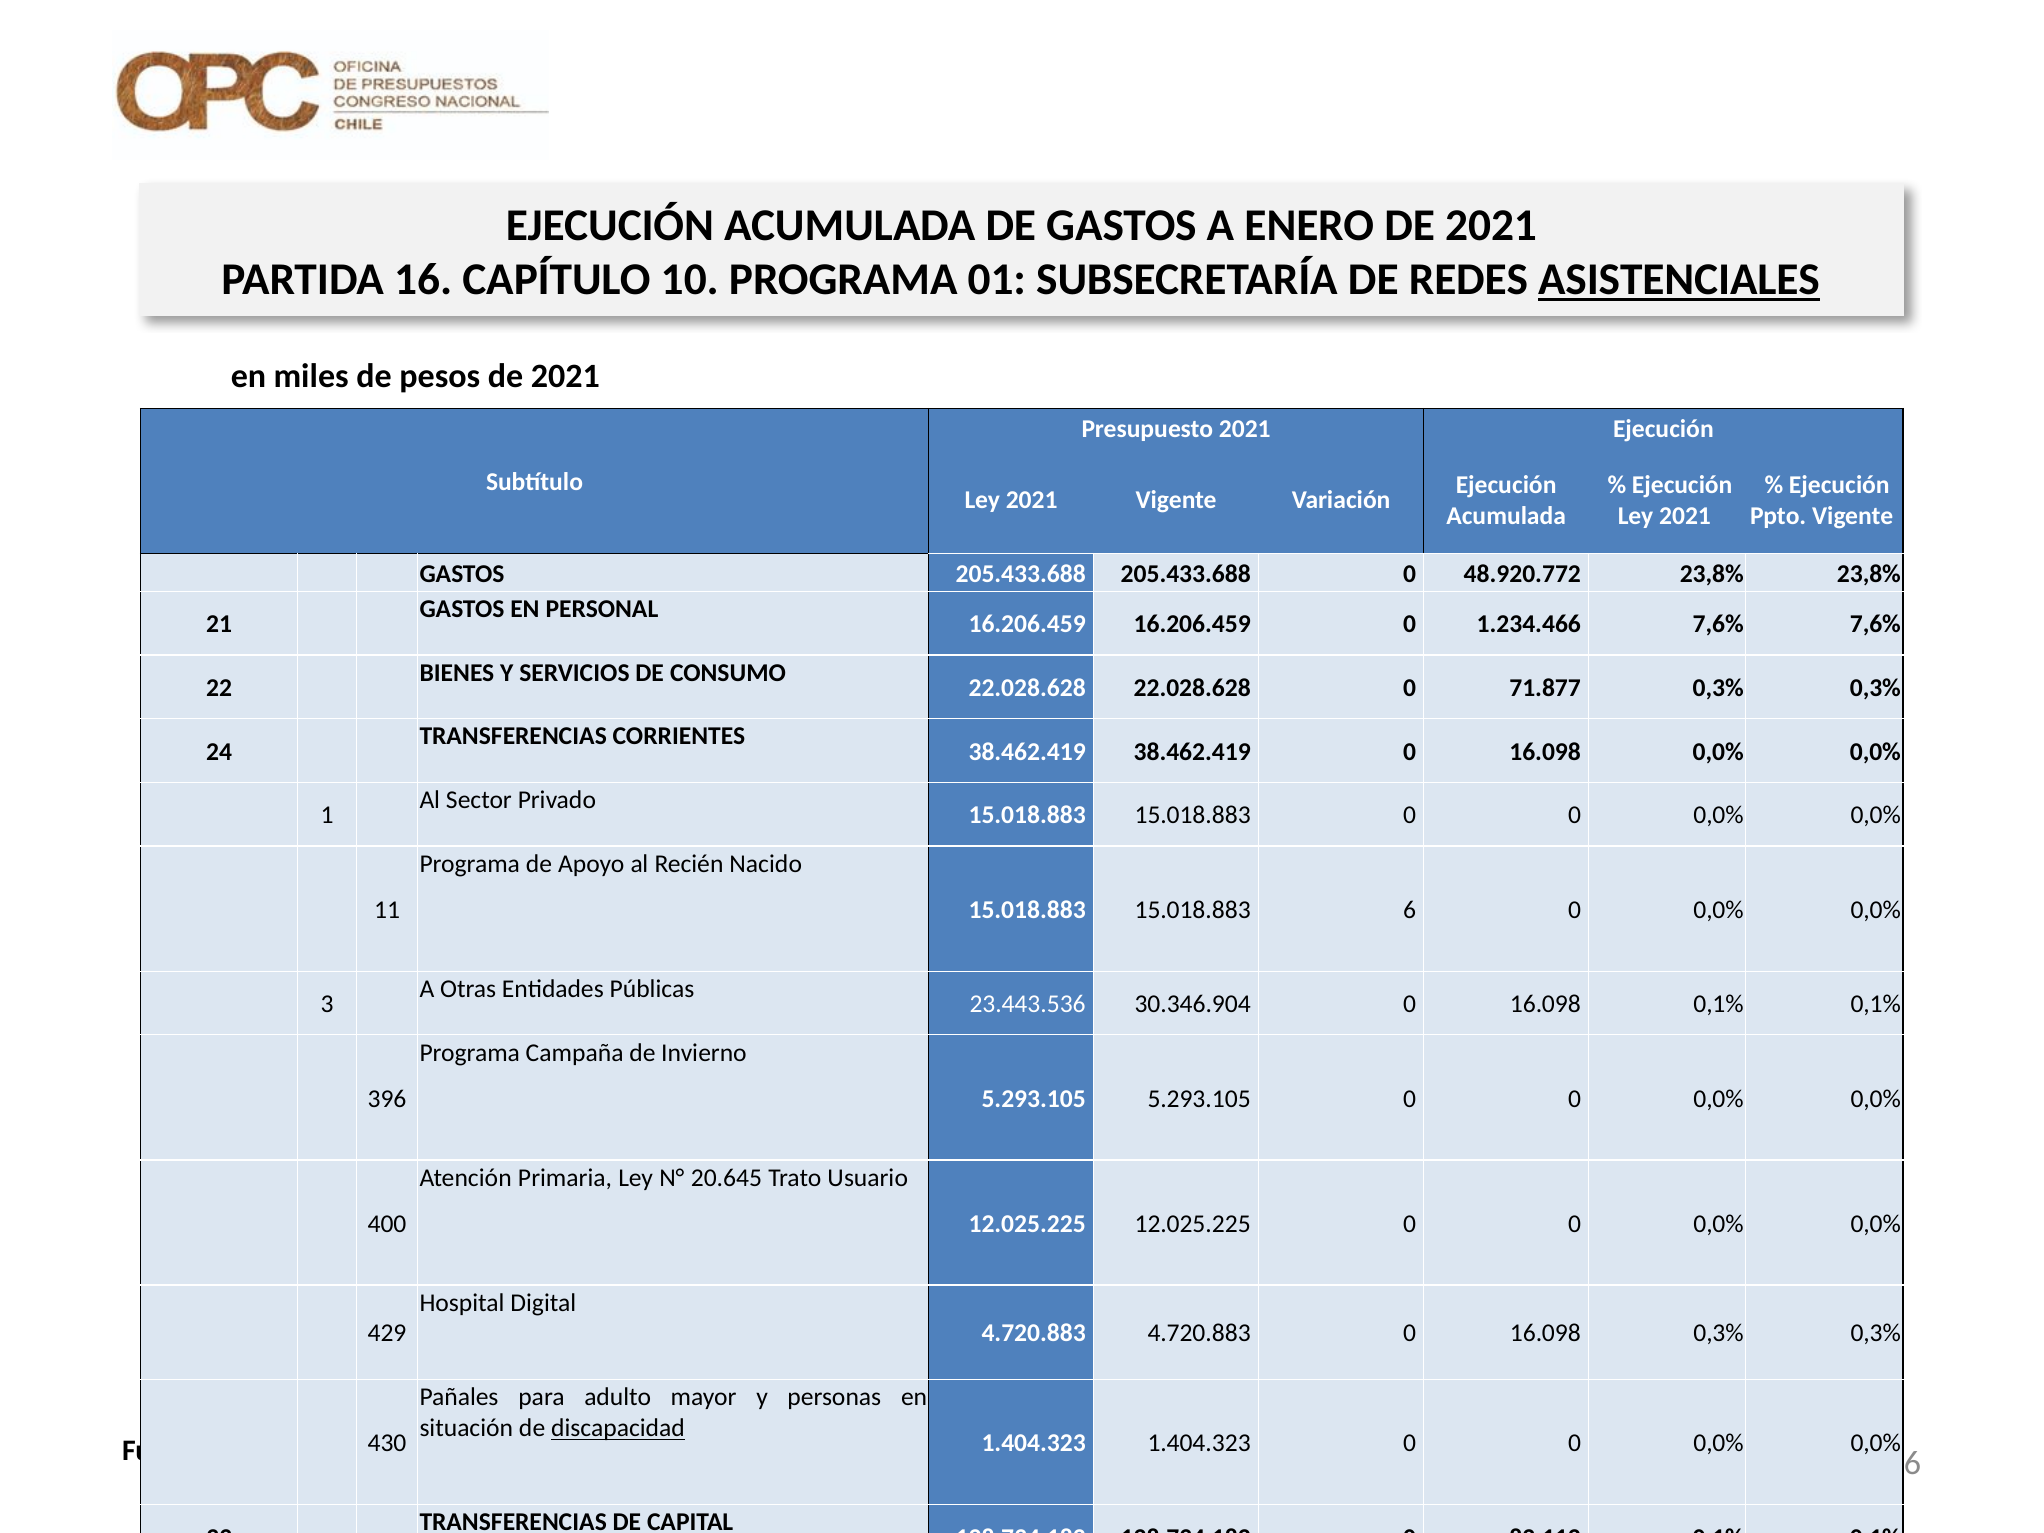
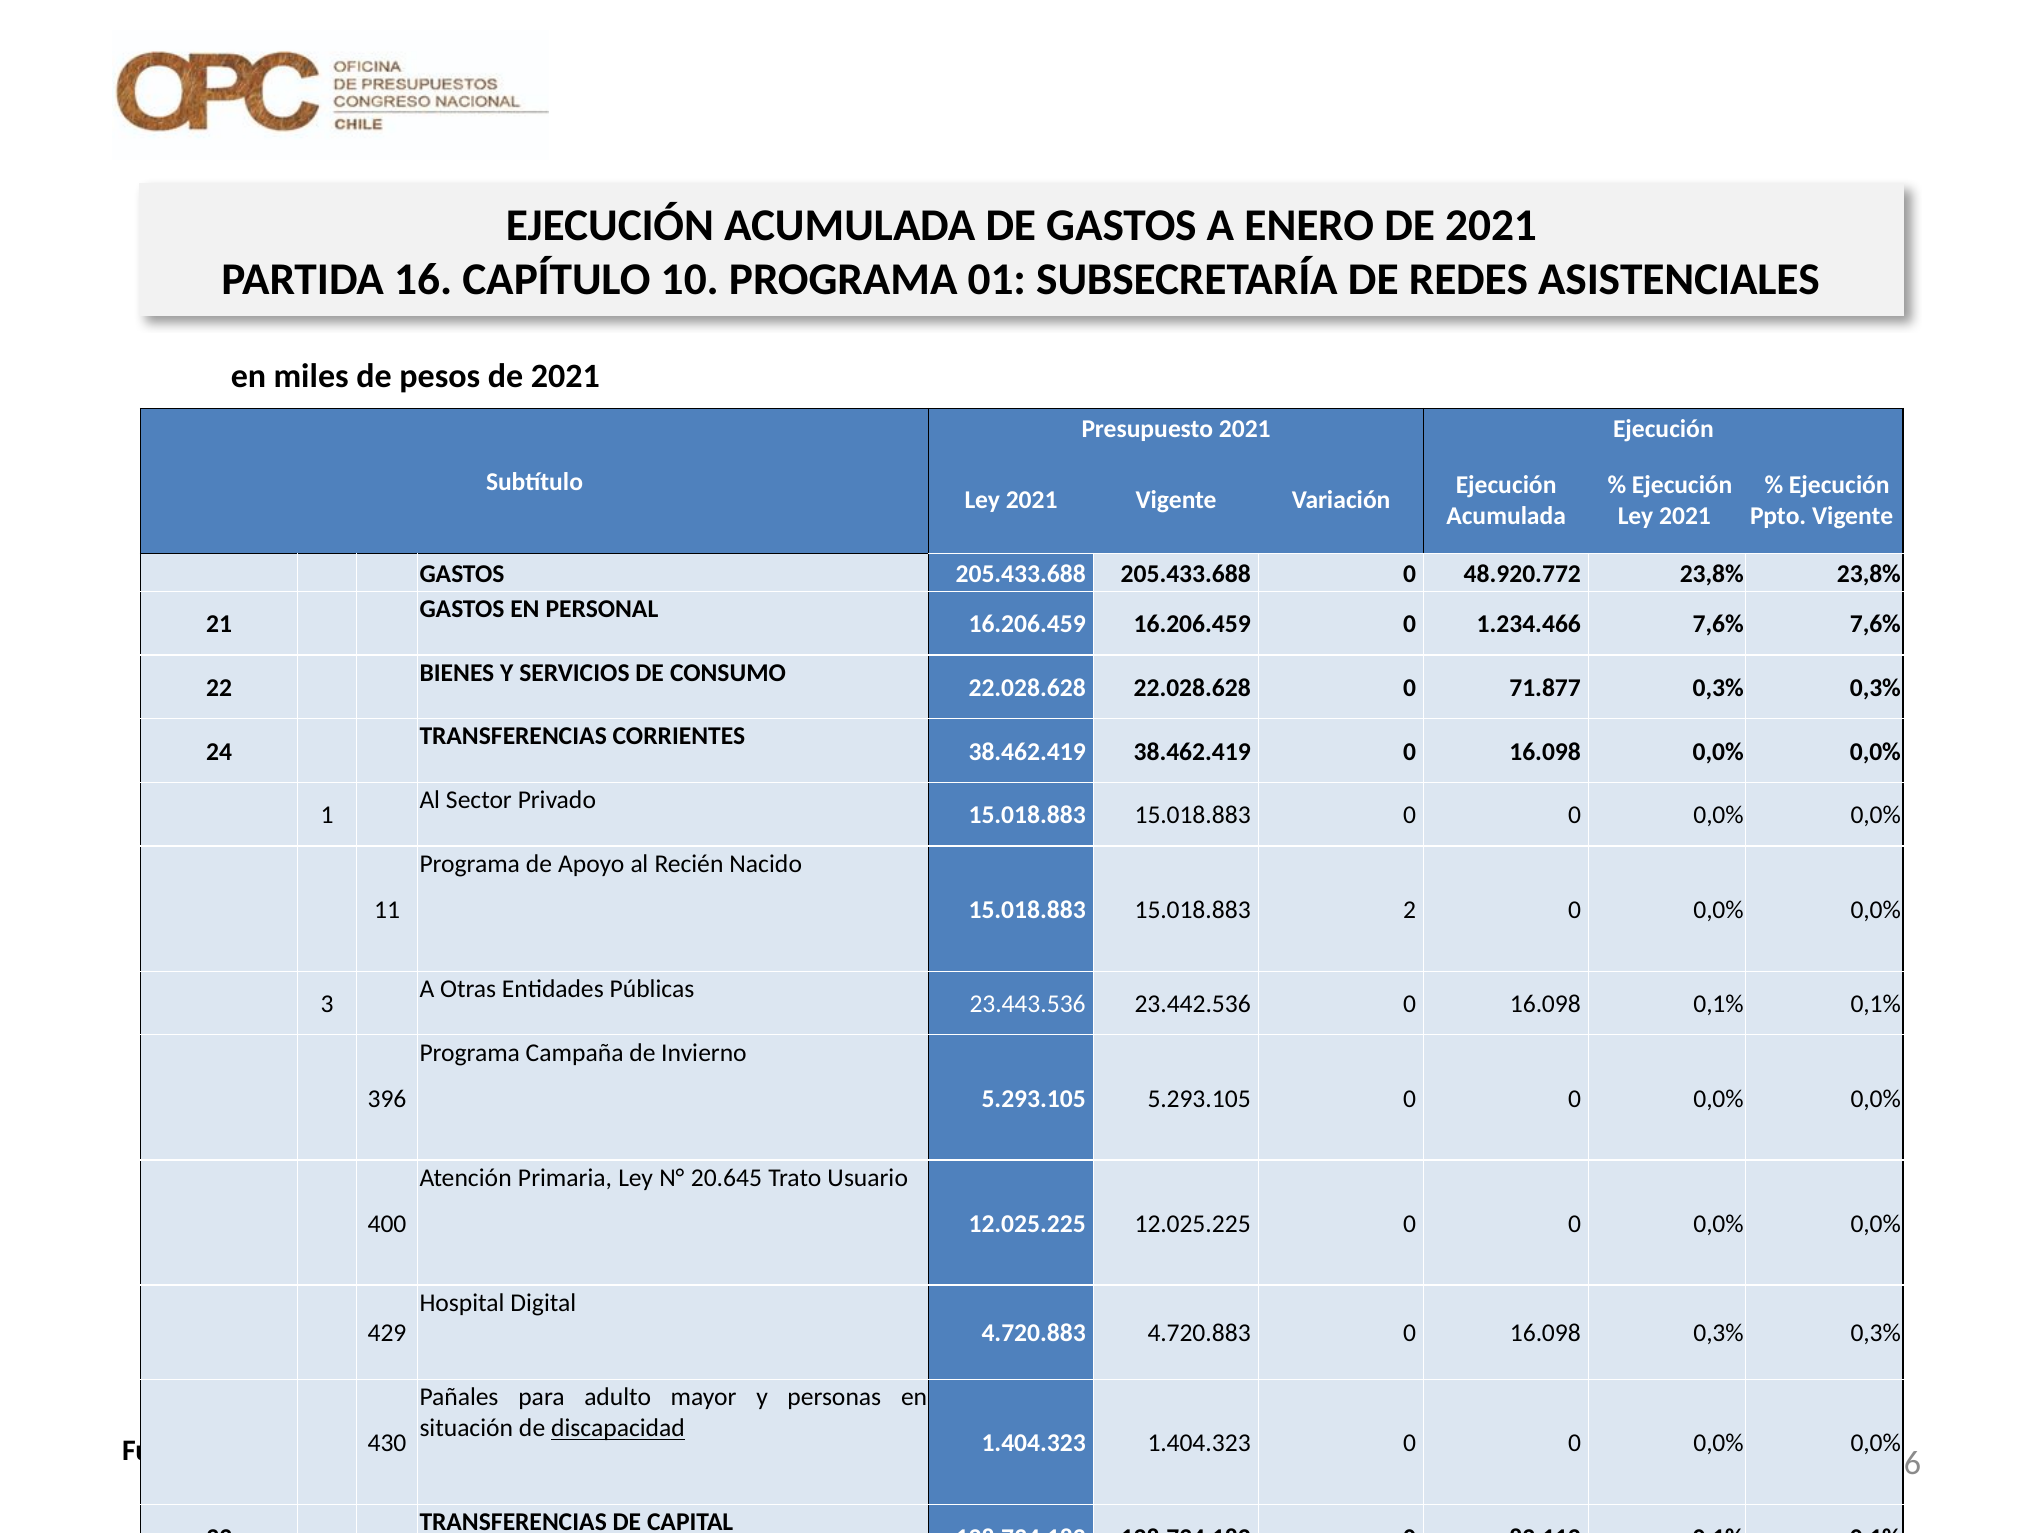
ASISTENCIALES underline: present -> none (1679, 280)
15.018.883 6: 6 -> 2 (1410, 910)
30.346.904: 30.346.904 -> 23.442.536 (1193, 1004)
